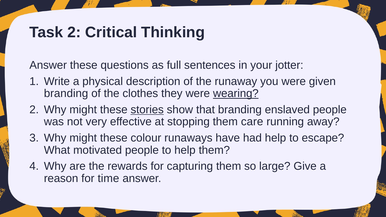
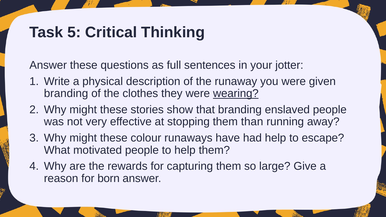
Task 2: 2 -> 5 (74, 32)
stories underline: present -> none (147, 110)
care: care -> than (252, 122)
time: time -> born (109, 178)
